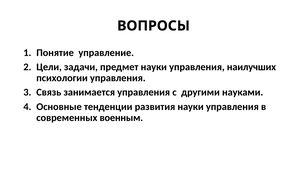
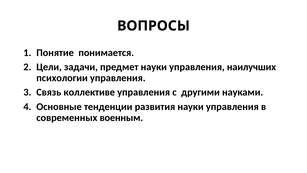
управление: управление -> понимается (106, 53)
занимается: занимается -> коллективе (89, 92)
